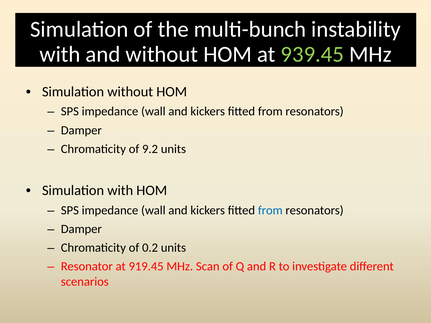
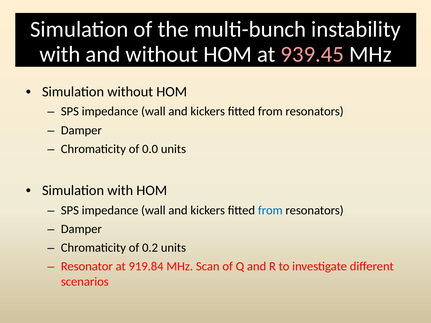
939.45 colour: light green -> pink (312, 54)
9.2: 9.2 -> 0.0 (150, 149)
919.45: 919.45 -> 919.84 (146, 267)
